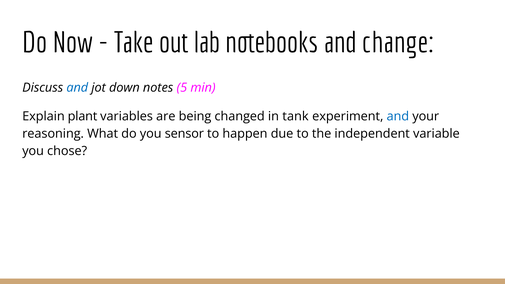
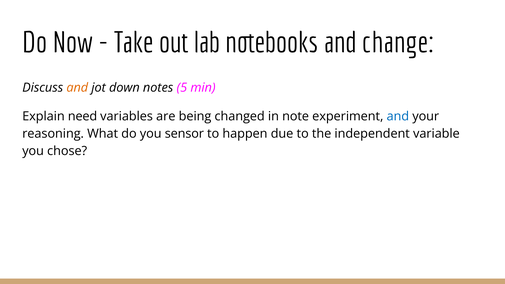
and colour: blue -> orange (77, 88)
plant: plant -> need (83, 116)
tank: tank -> note (296, 116)
